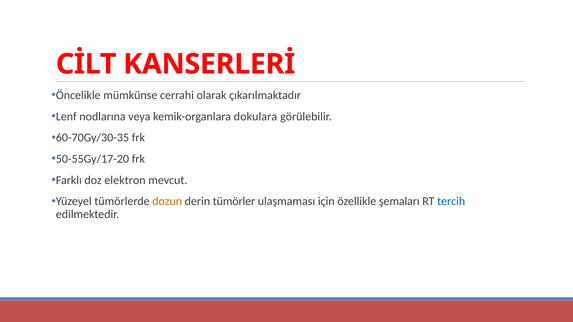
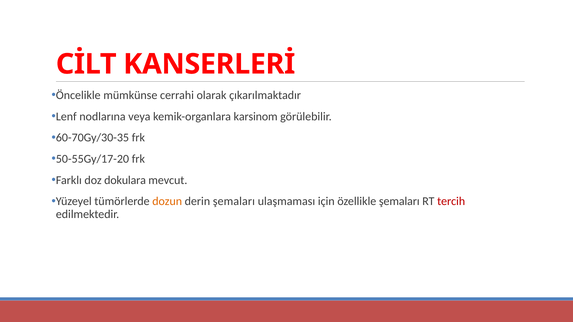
dokulara: dokulara -> karsinom (256, 117)
elektron: elektron -> dokulara (125, 180)
derin tümörler: tümörler -> şemaları (234, 202)
tercih colour: blue -> red (451, 202)
